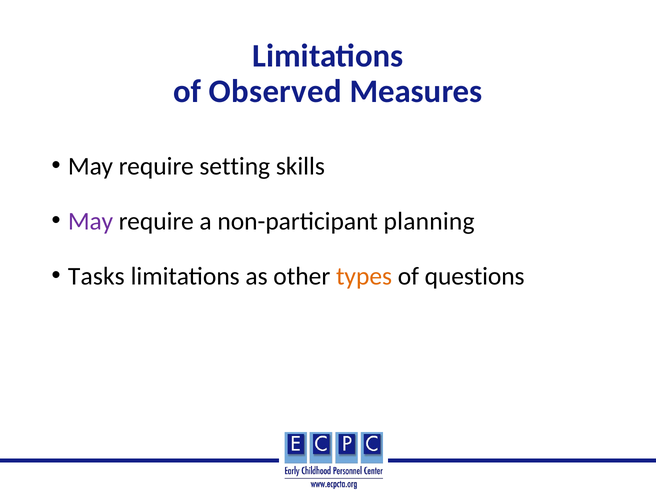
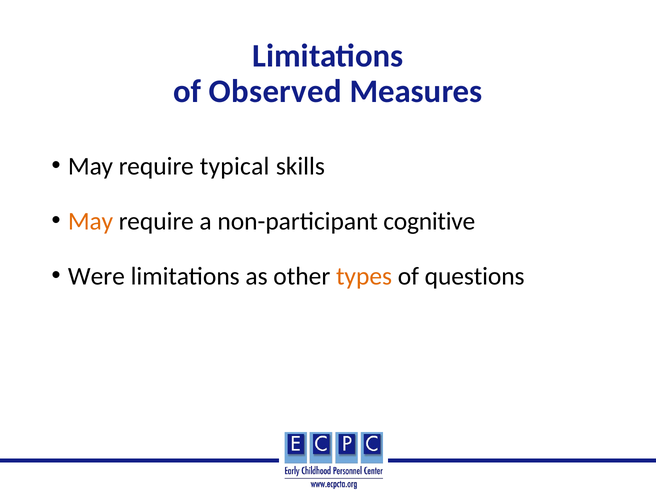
setting: setting -> typical (235, 166)
May colour: purple -> orange (91, 221)
planning: planning -> cognitive (429, 221)
Tasks: Tasks -> Were (96, 276)
